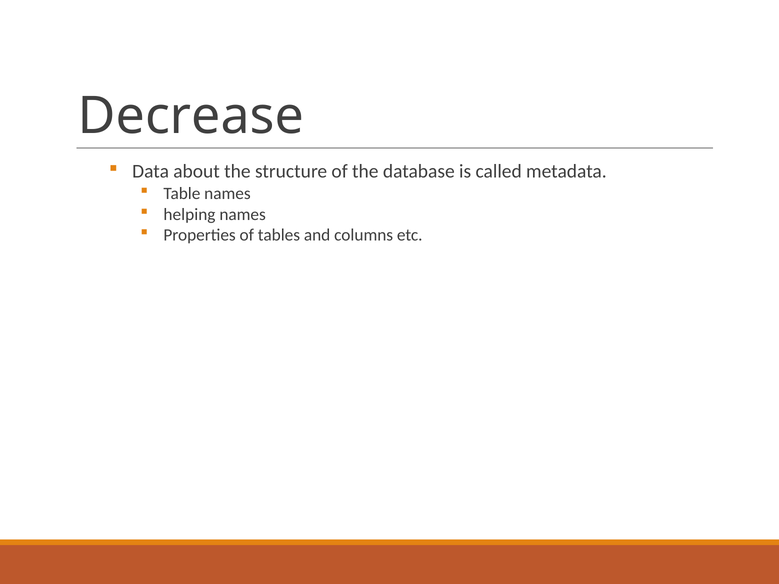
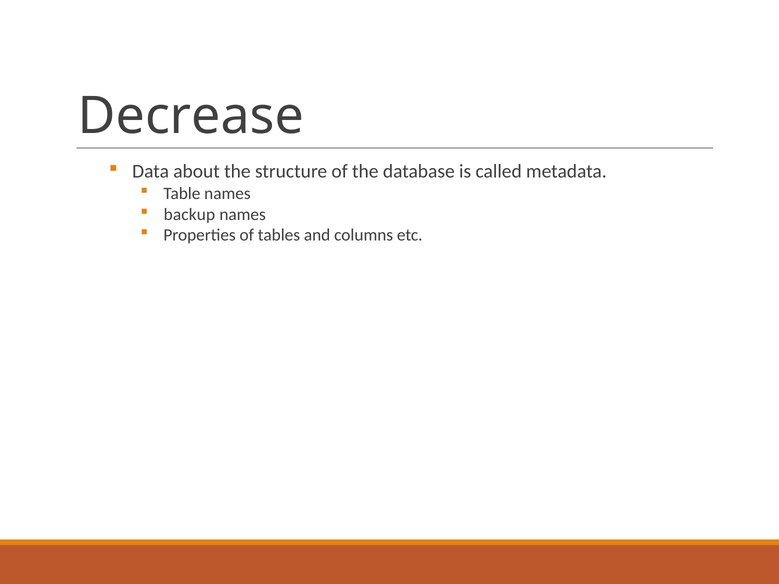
helping: helping -> backup (189, 214)
